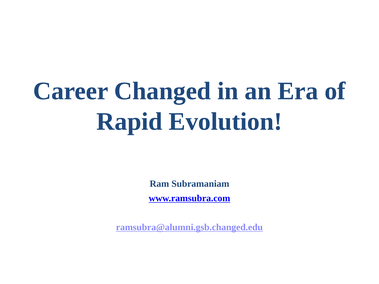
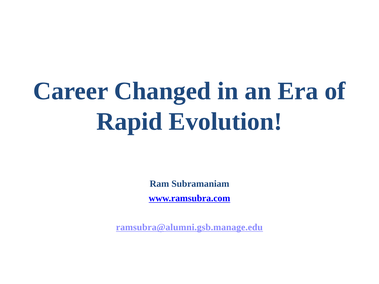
ramsubra@alumni.gsb.changed.edu: ramsubra@alumni.gsb.changed.edu -> ramsubra@alumni.gsb.manage.edu (189, 227)
